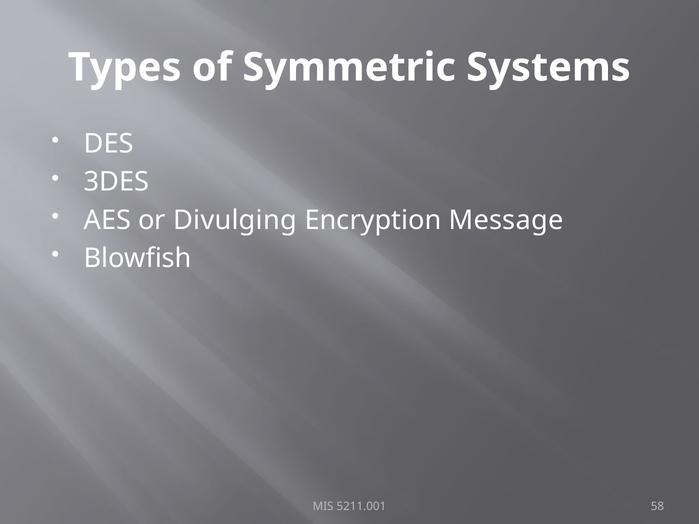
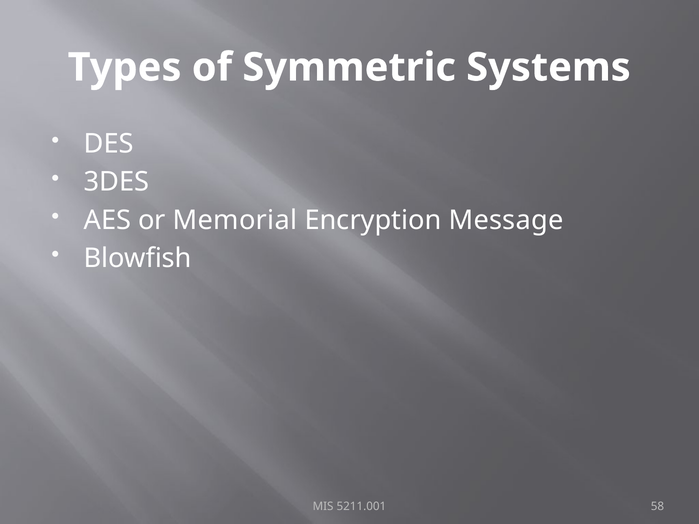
Divulging: Divulging -> Memorial (235, 220)
